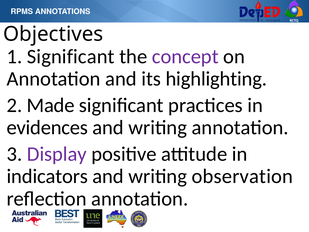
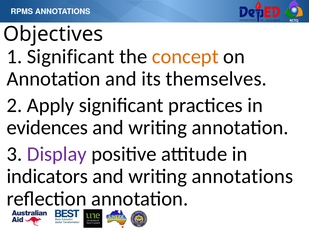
concept colour: purple -> orange (185, 56)
highlighting: highlighting -> themselves (216, 79)
Made: Made -> Apply (51, 105)
writing observation: observation -> annotations (242, 176)
